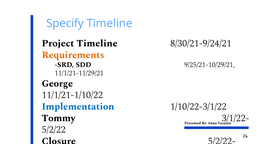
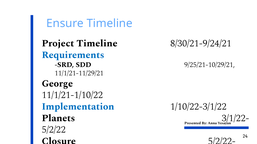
Specify: Specify -> Ensure (65, 23)
Requirements colour: orange -> blue (73, 55)
Tommy: Tommy -> Planets (58, 118)
